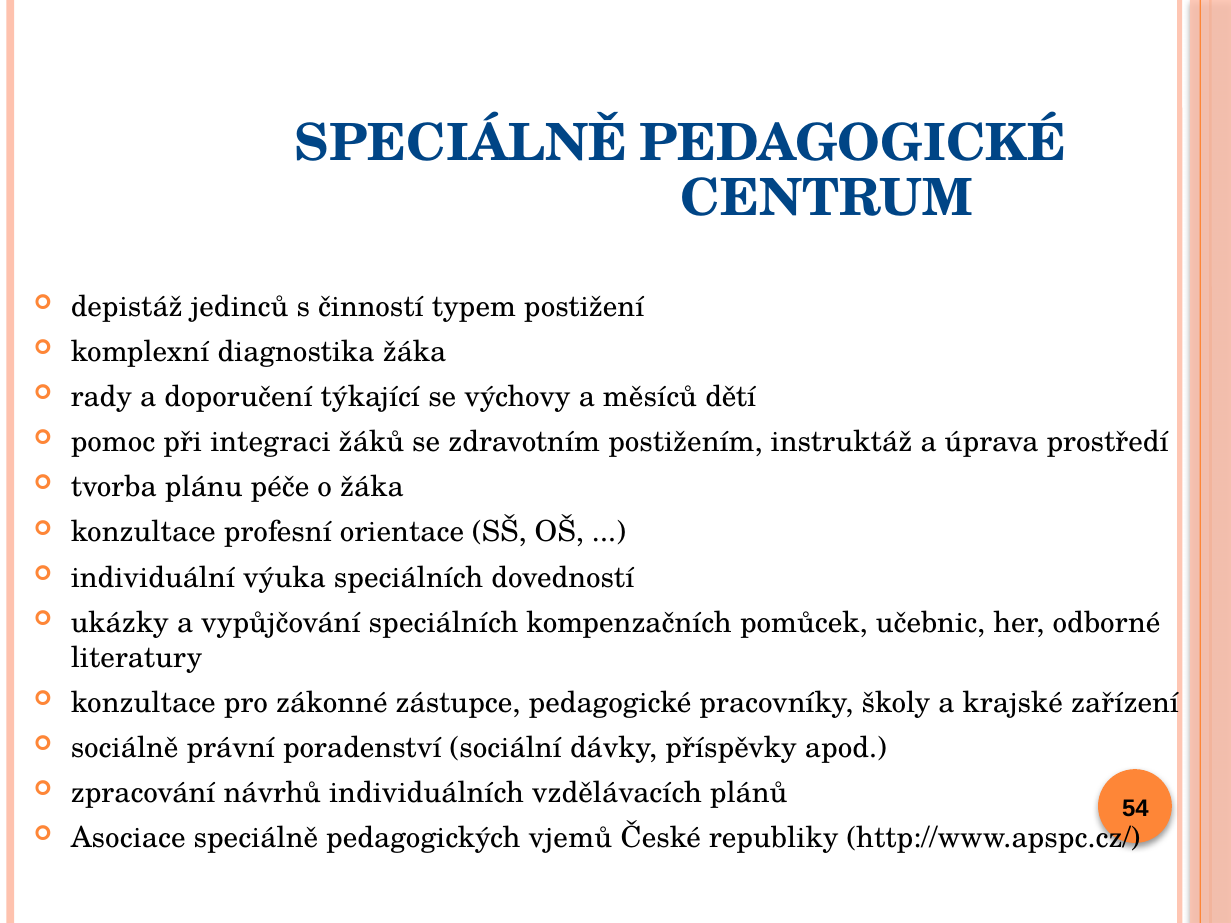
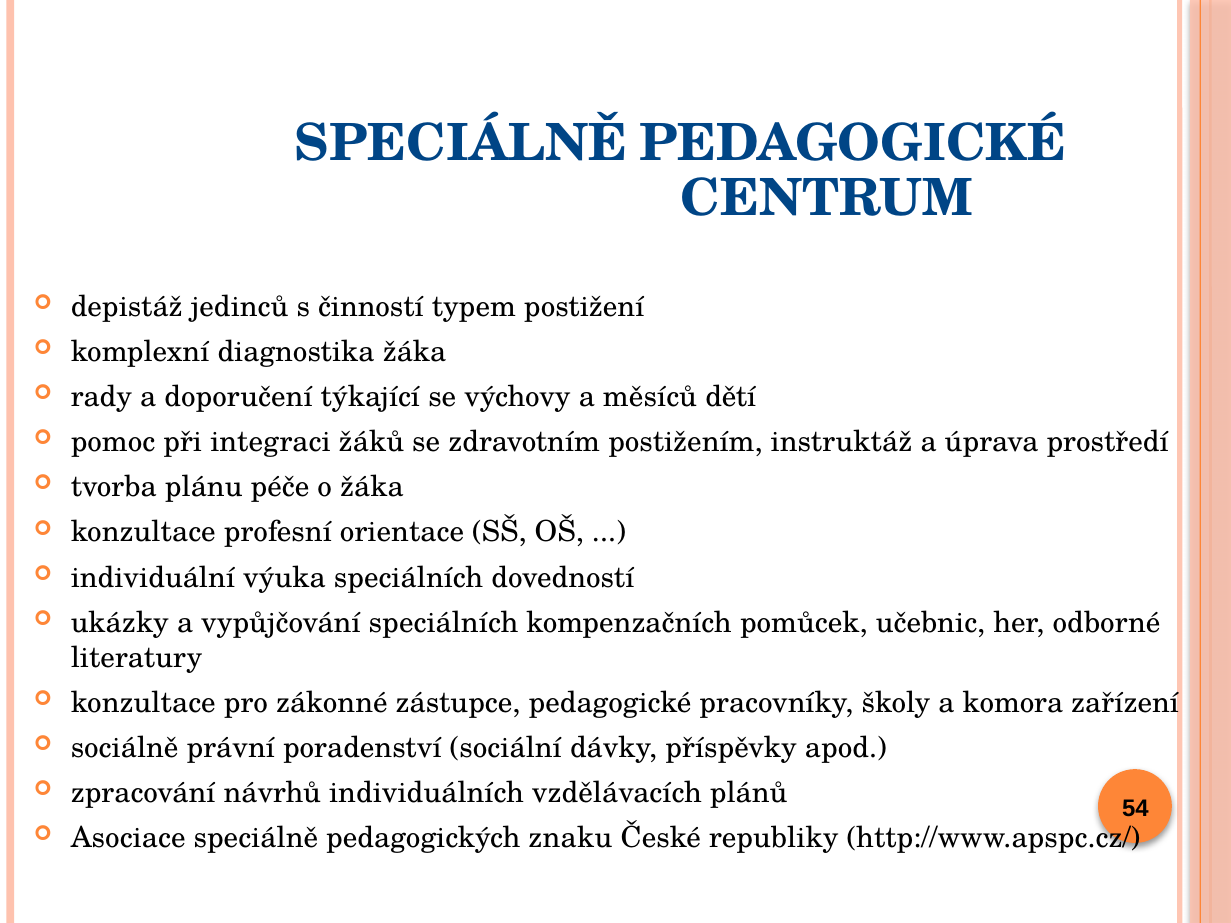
krajské: krajské -> komora (1013, 703)
vjemů: vjemů -> znaku (570, 838)
